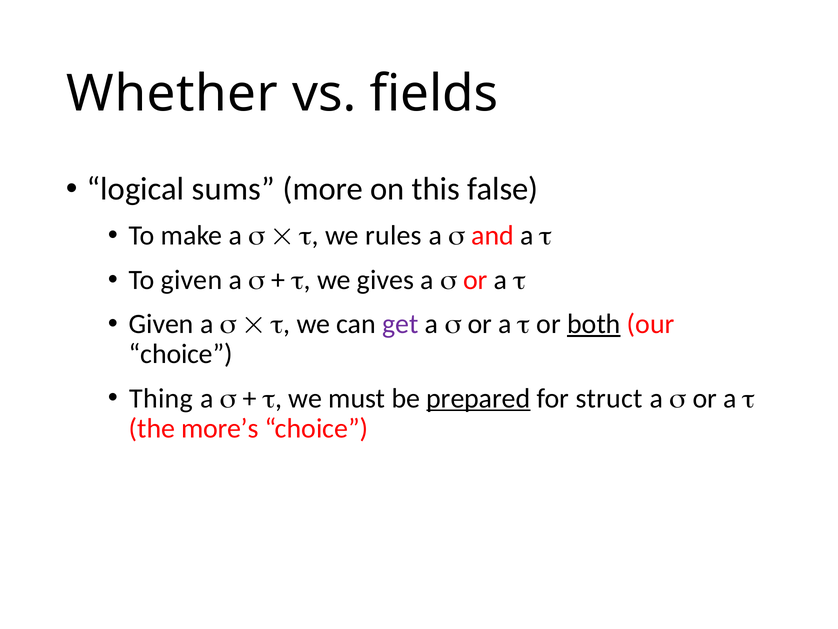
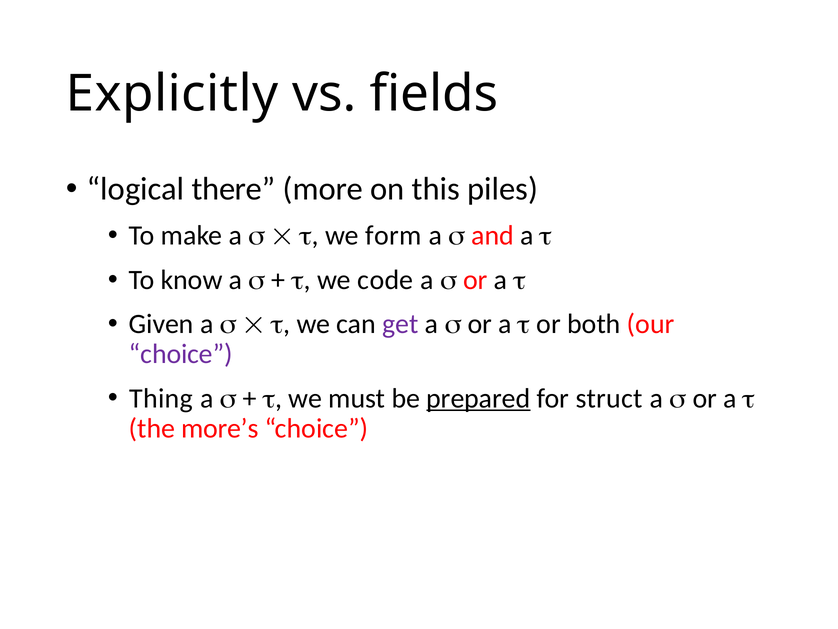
Whether: Whether -> Explicitly (172, 94)
sums: sums -> there (234, 189)
false: false -> piles (503, 189)
rules: rules -> form (394, 236)
To given: given -> know (192, 280)
gives: gives -> code (385, 280)
both underline: present -> none (594, 324)
choice colour: black -> purple (181, 354)
